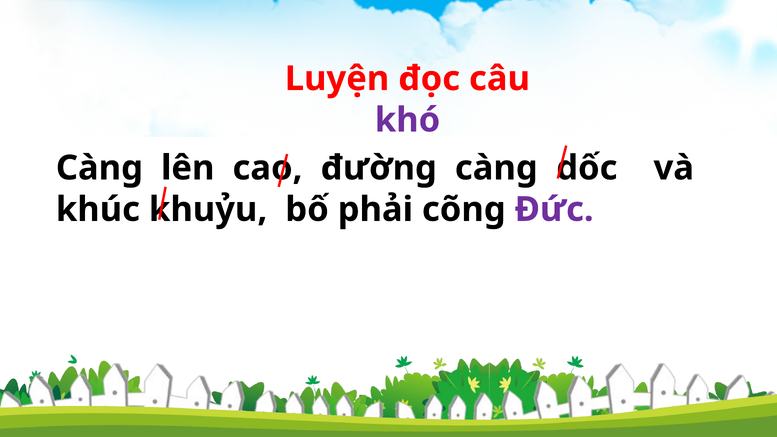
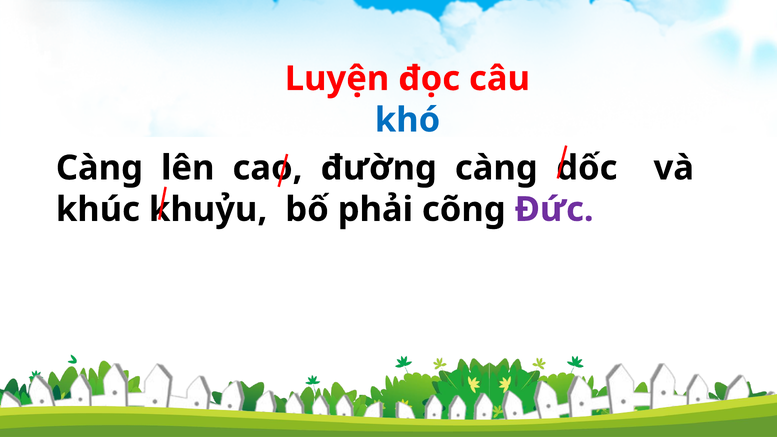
khó colour: purple -> blue (407, 120)
